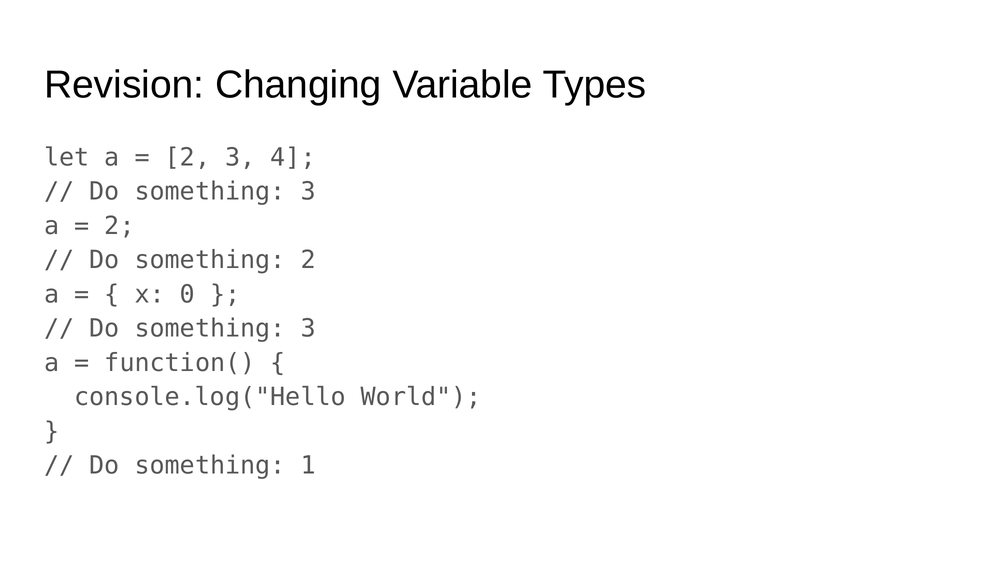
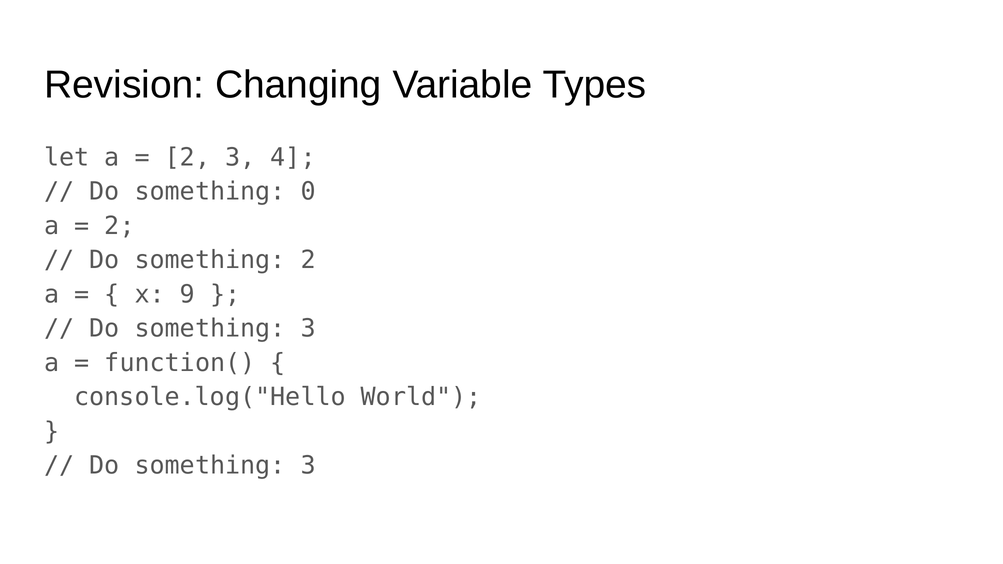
3: 3 -> 0 (308, 192)
0: 0 -> 9 (187, 294)
1: 1 -> 3 (308, 466)
